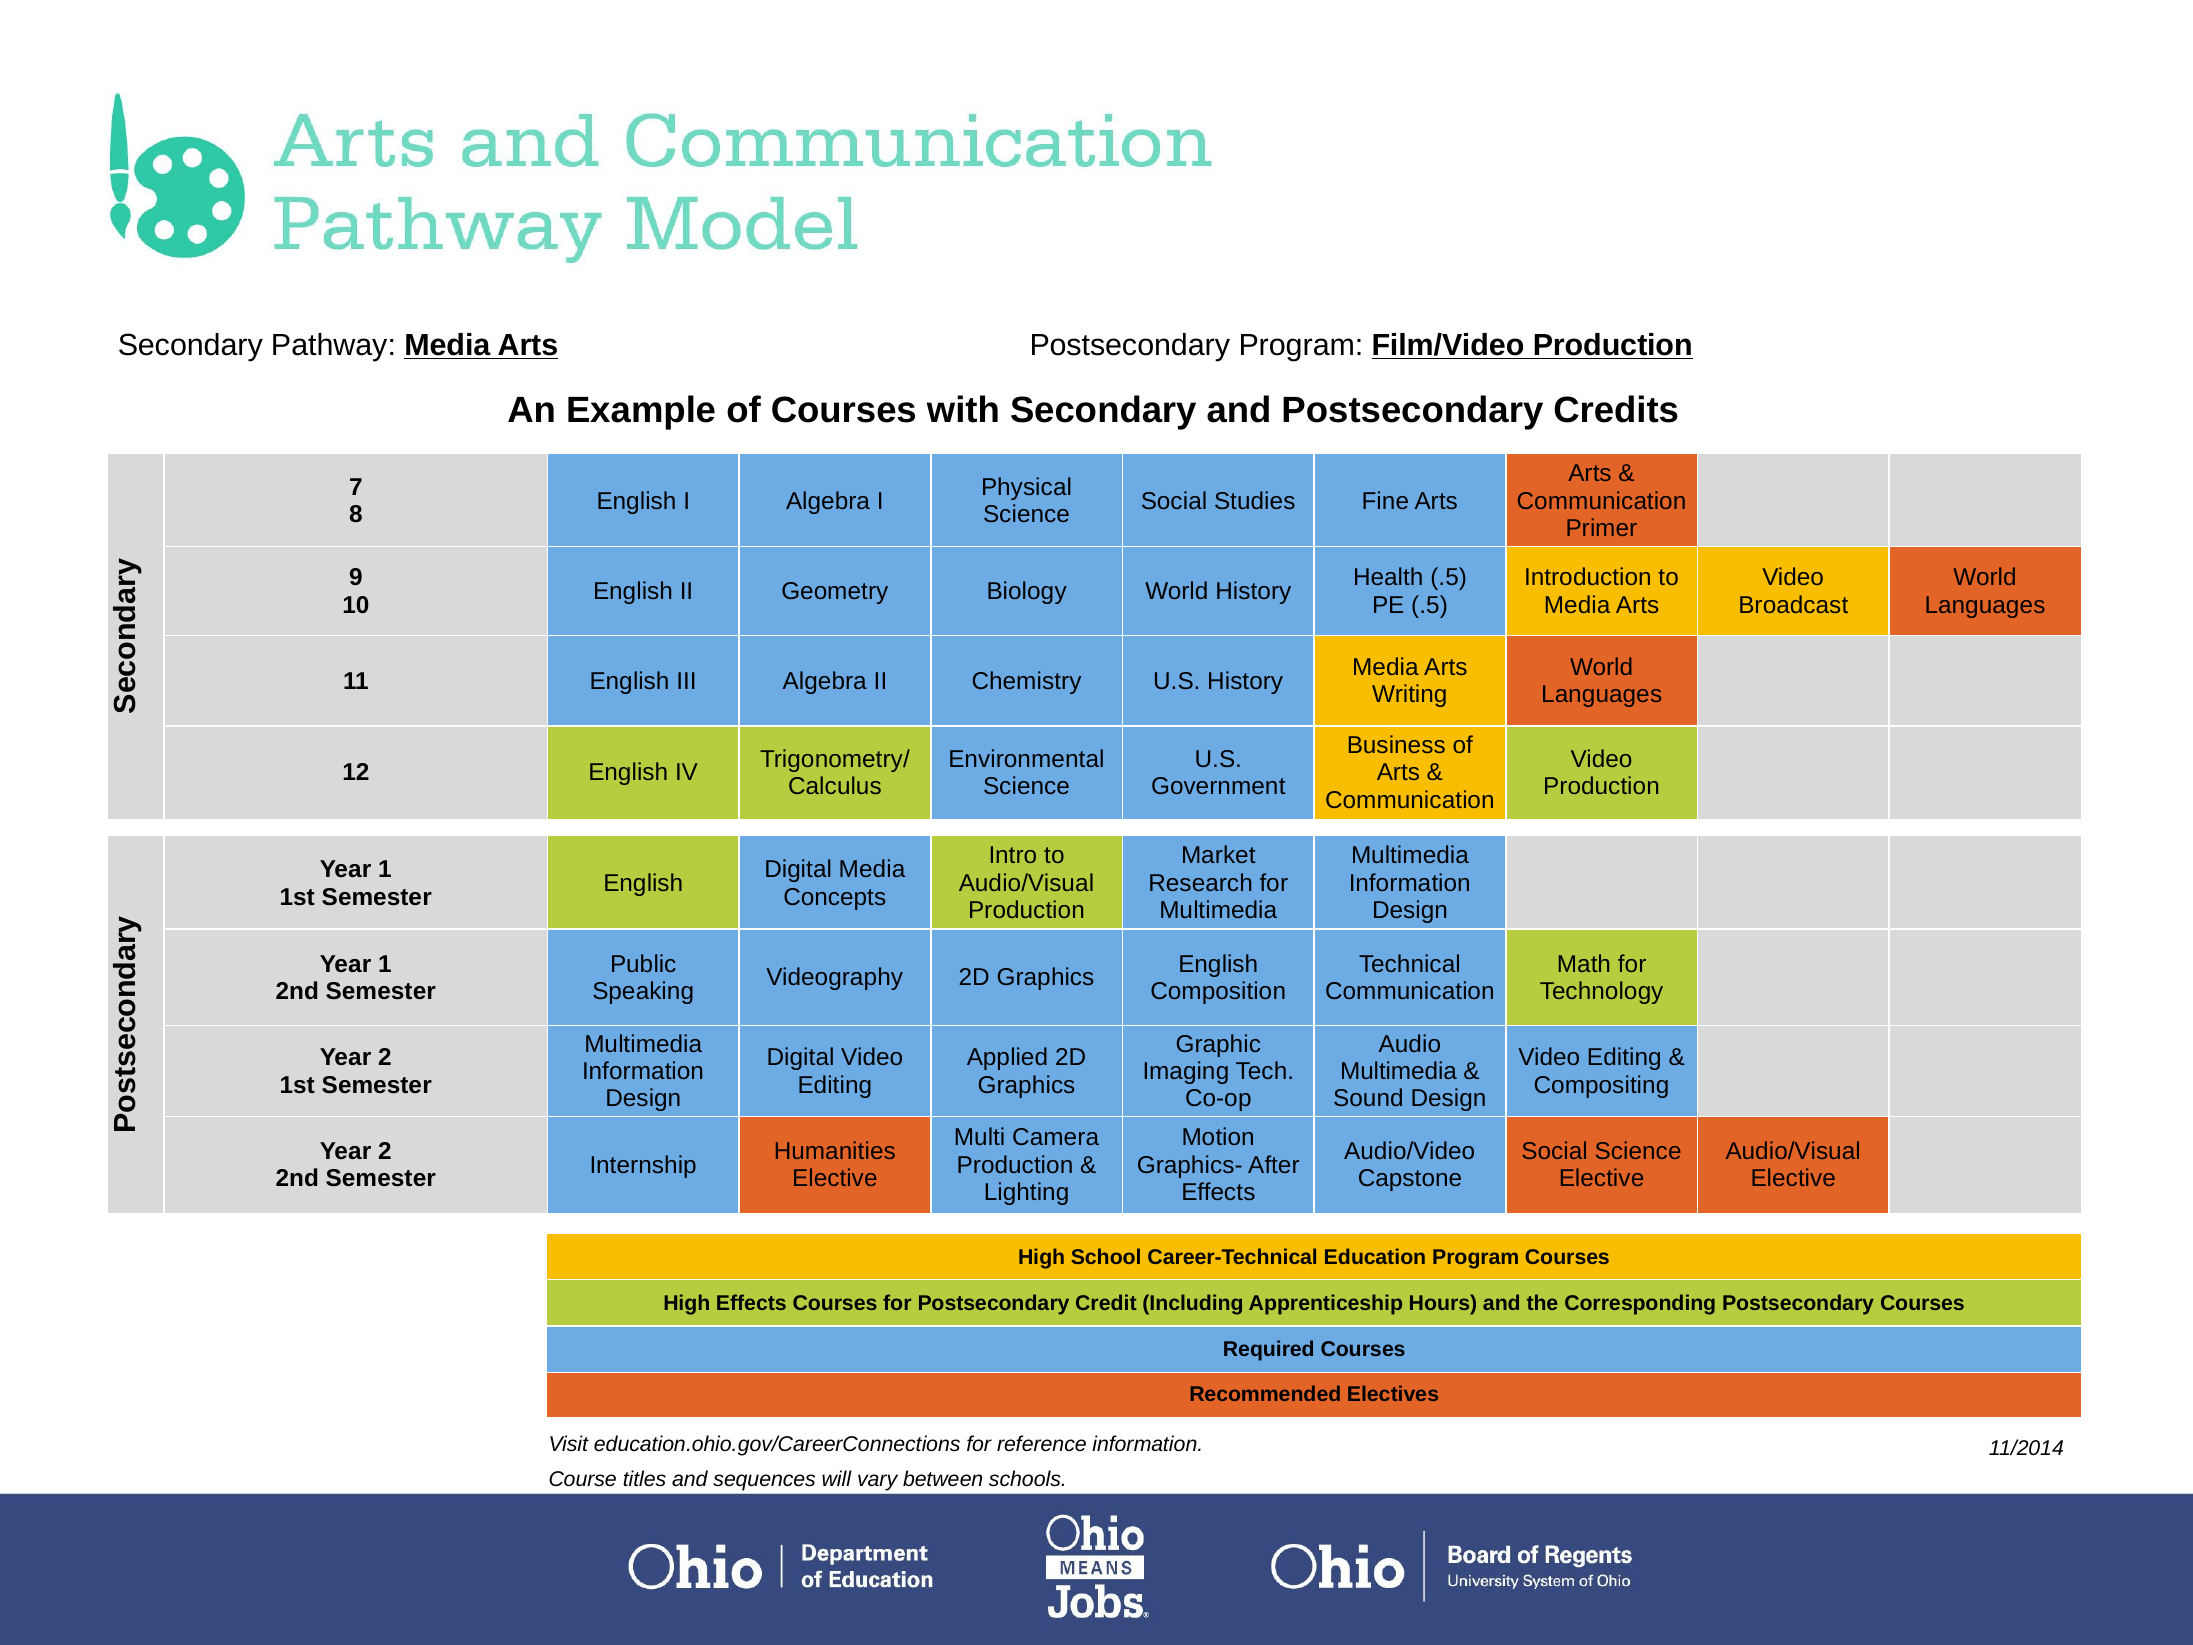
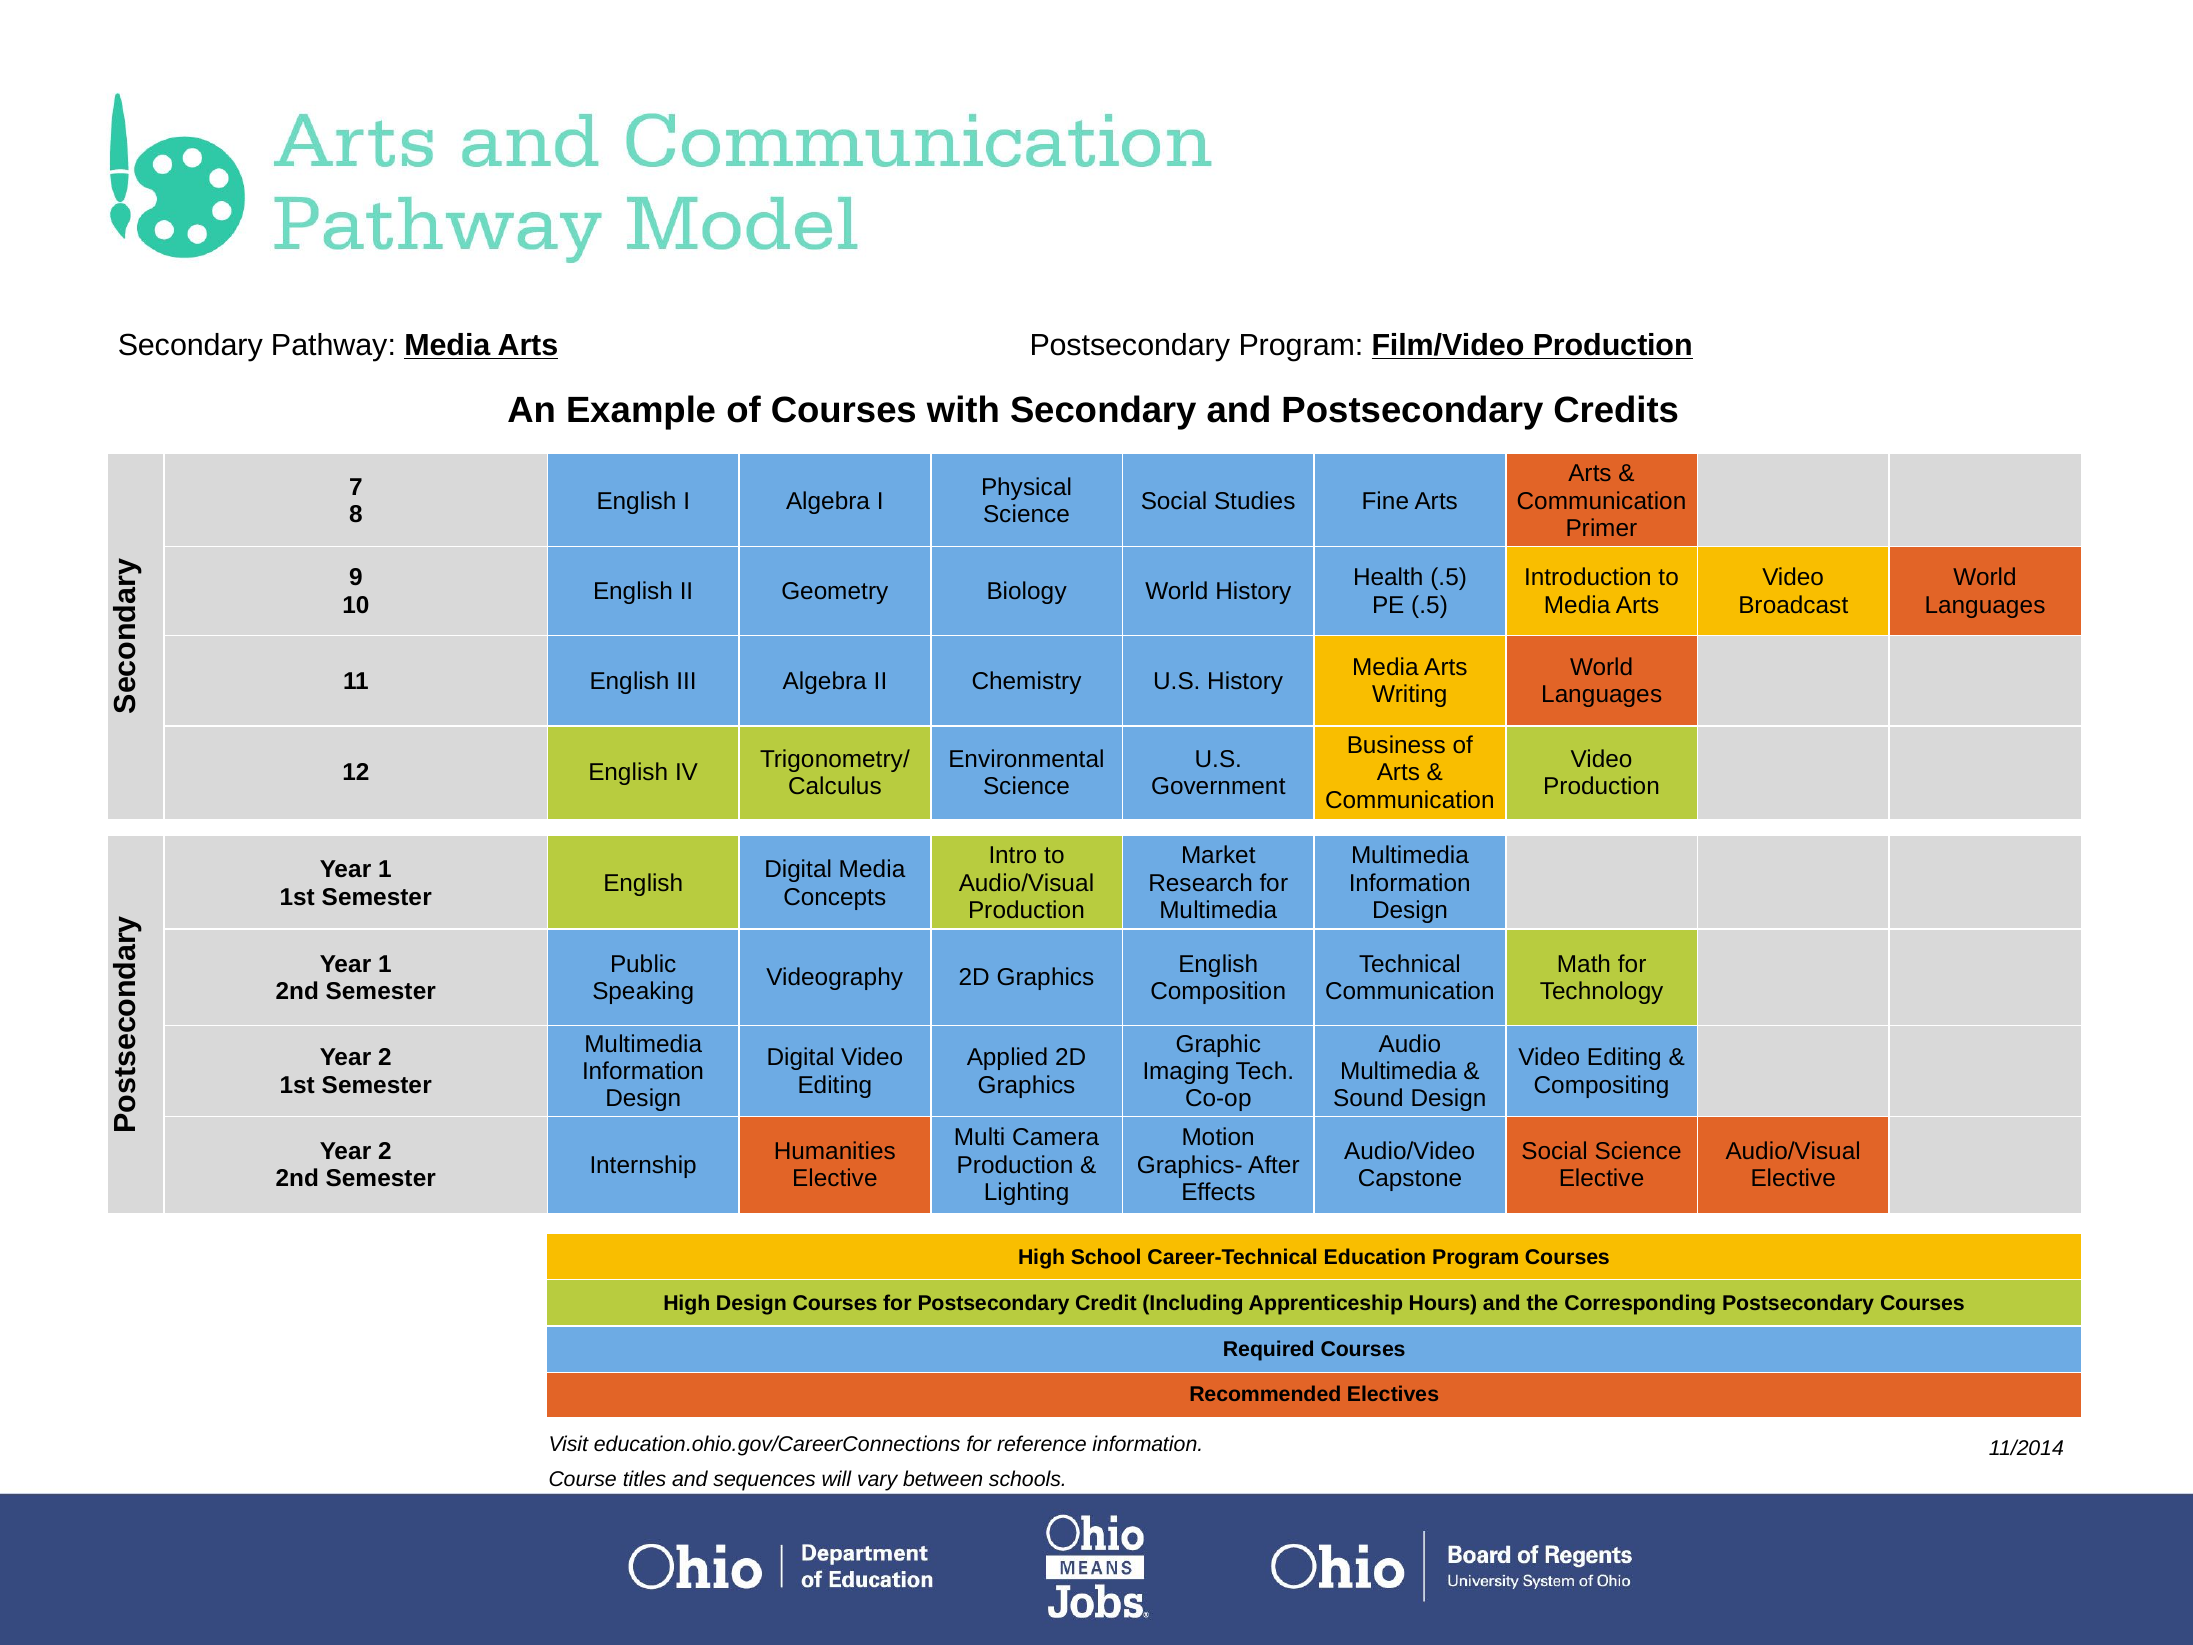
High Effects: Effects -> Design (751, 1303)
